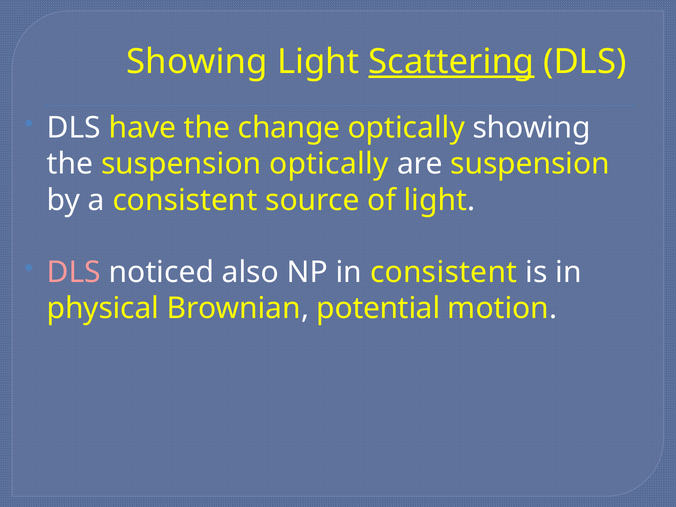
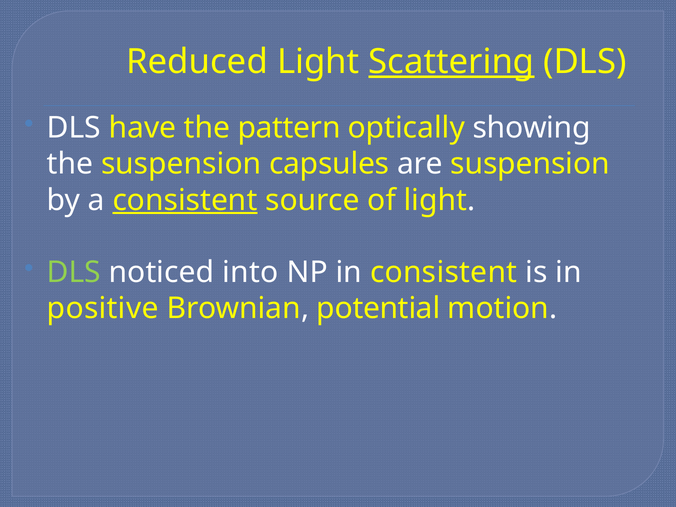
Showing: Showing -> Reduced (197, 62)
change: change -> pattern (289, 128)
suspension optically: optically -> capsules (329, 164)
consistent underline: none -> present (185, 200)
DLS colour: pink -> light green (74, 272)
also: also -> into (250, 272)
physical: physical -> positive (103, 308)
